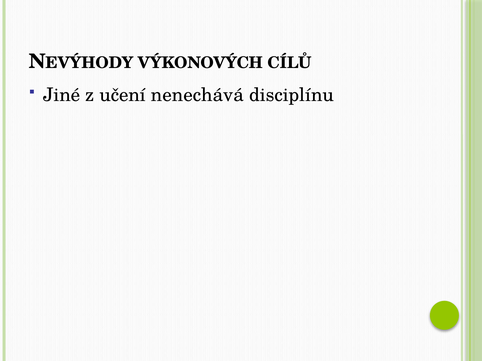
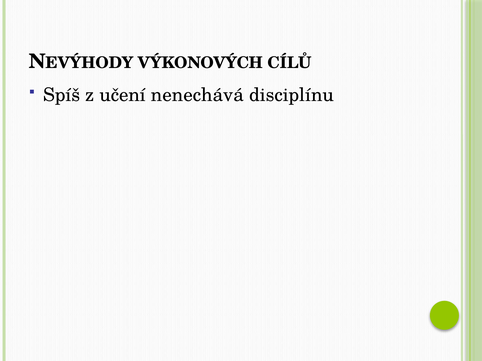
Jiné: Jiné -> Spíš (62, 95)
